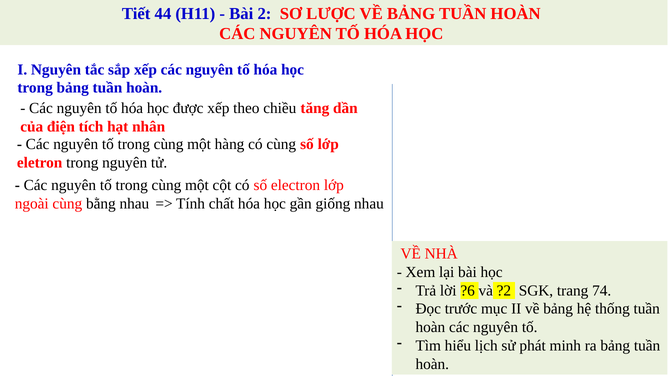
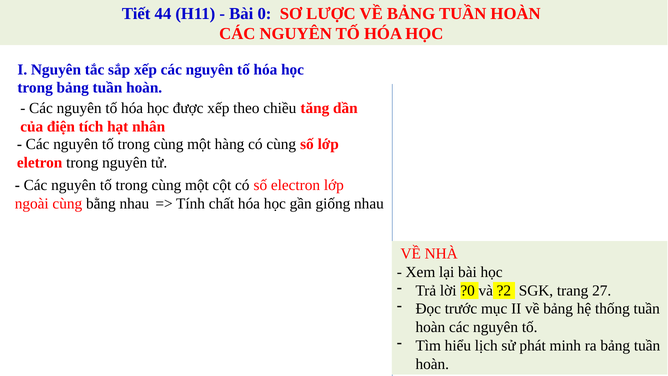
2: 2 -> 0 (264, 14)
?6: ?6 -> ?0 (468, 290)
74: 74 -> 27 (602, 290)
